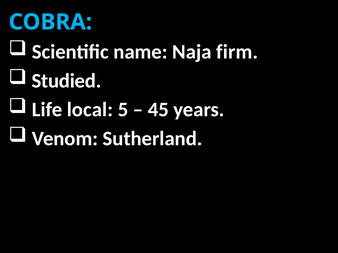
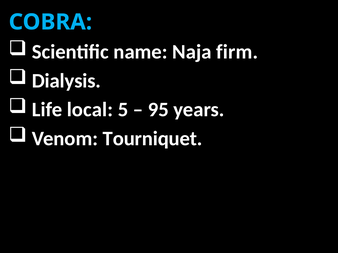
Studied: Studied -> Dialysis (66, 81)
45: 45 -> 95 (158, 110)
Sutherland: Sutherland -> Tourniquet (153, 139)
